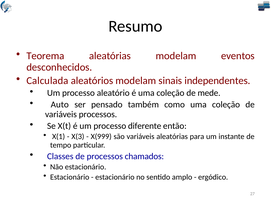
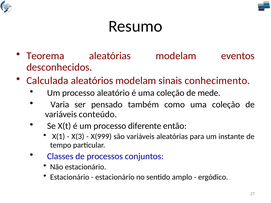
independentes: independentes -> conhecimento (217, 81)
Auto: Auto -> Varia (60, 105)
variáveis processos: processos -> conteúdo (98, 114)
chamados: chamados -> conjuntos (144, 156)
